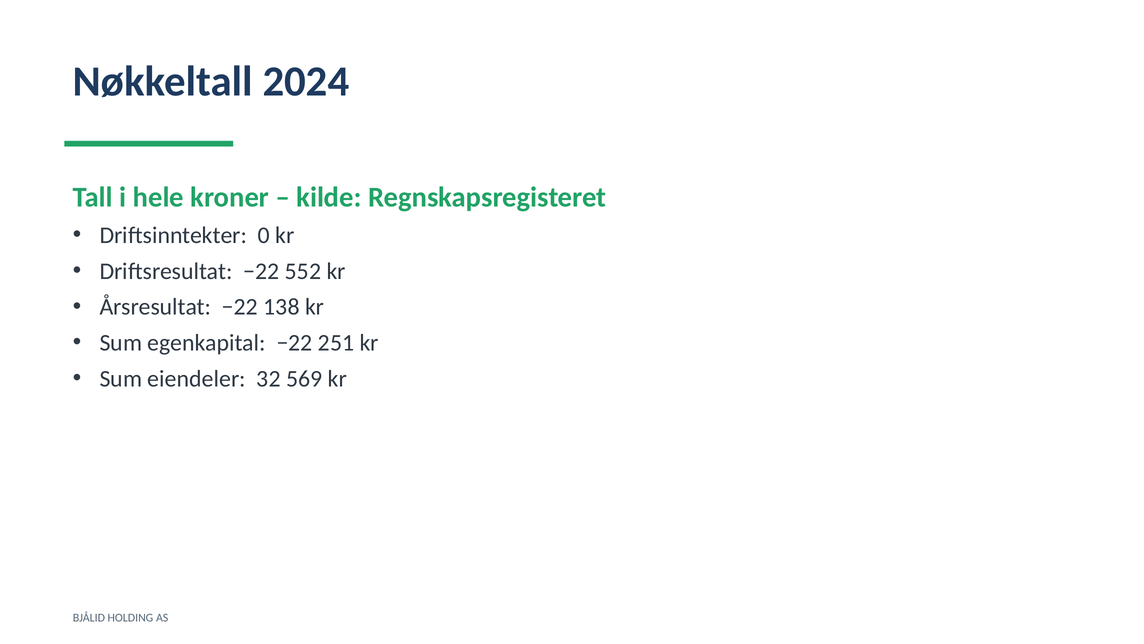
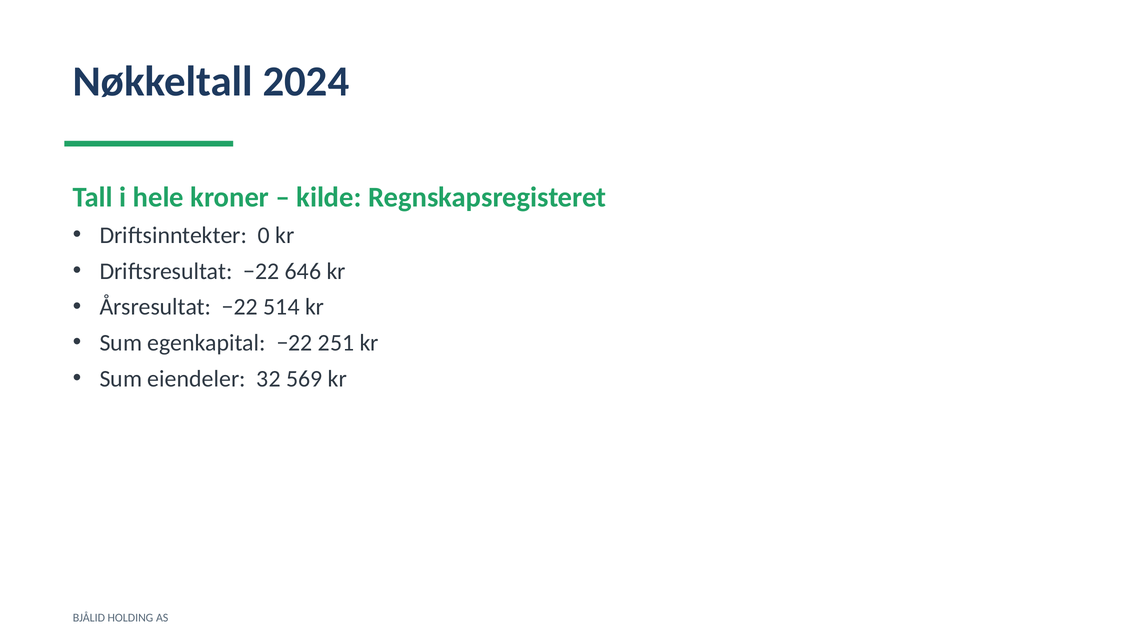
552: 552 -> 646 (303, 271)
138: 138 -> 514 (282, 307)
